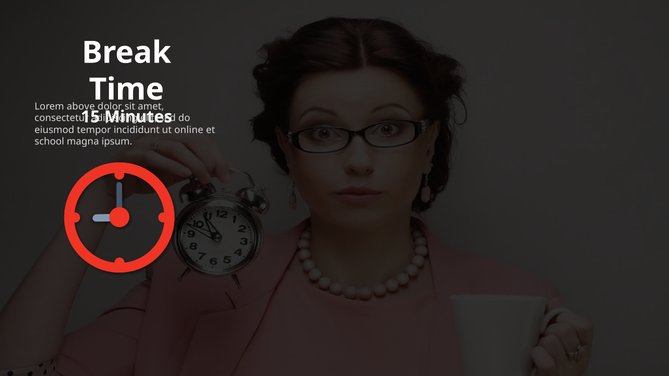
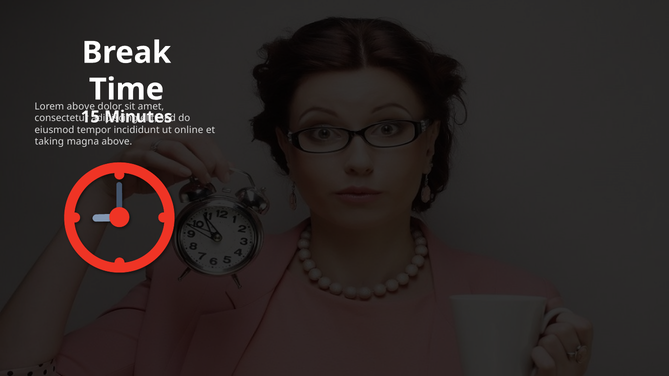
school: school -> taking (49, 142)
magna ipsum: ipsum -> above (117, 142)
